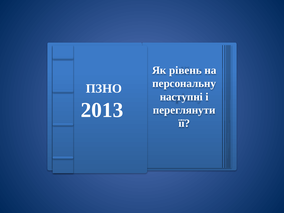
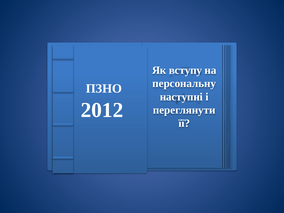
рівень: рівень -> вступу (185, 70)
2013: 2013 -> 2012 (102, 110)
